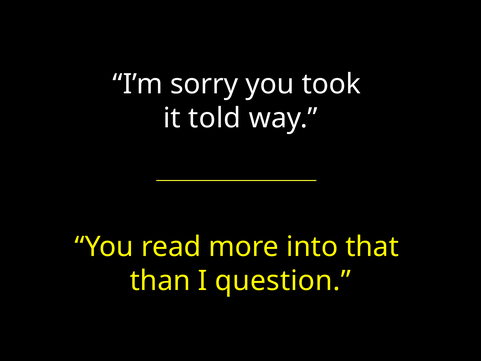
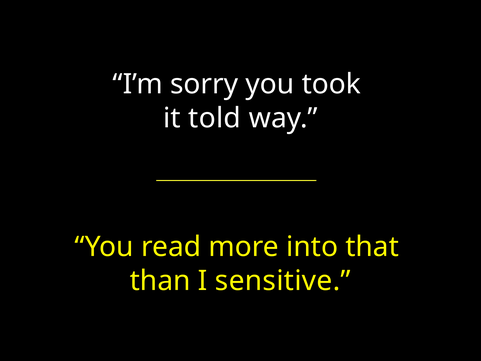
question: question -> sensitive (283, 281)
